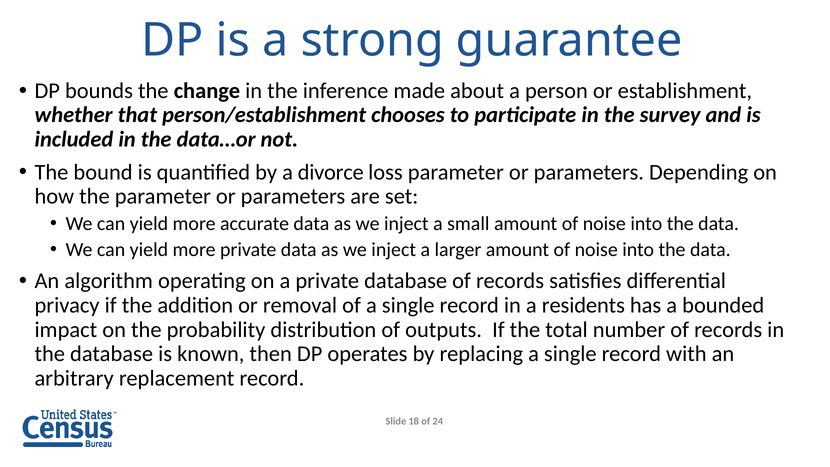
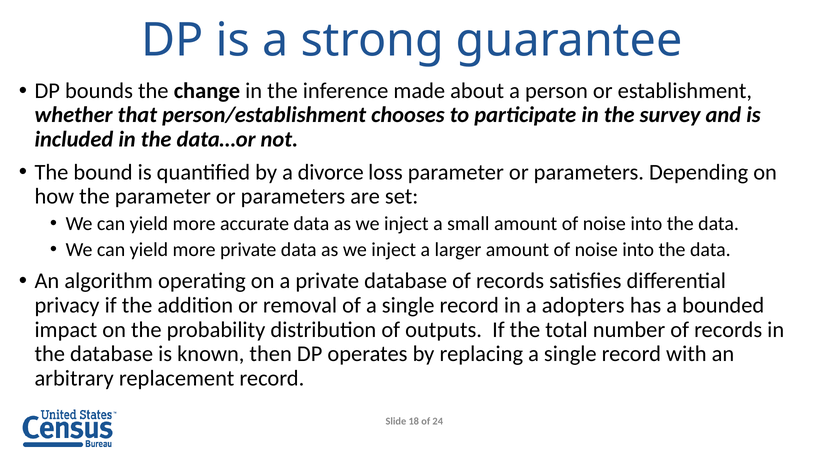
residents: residents -> adopters (583, 305)
